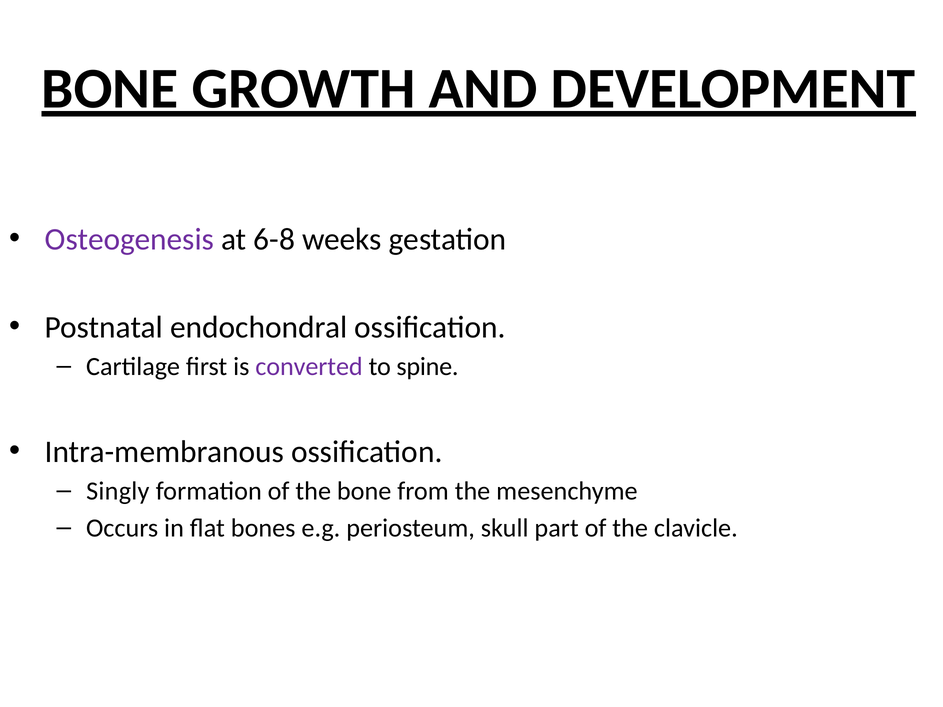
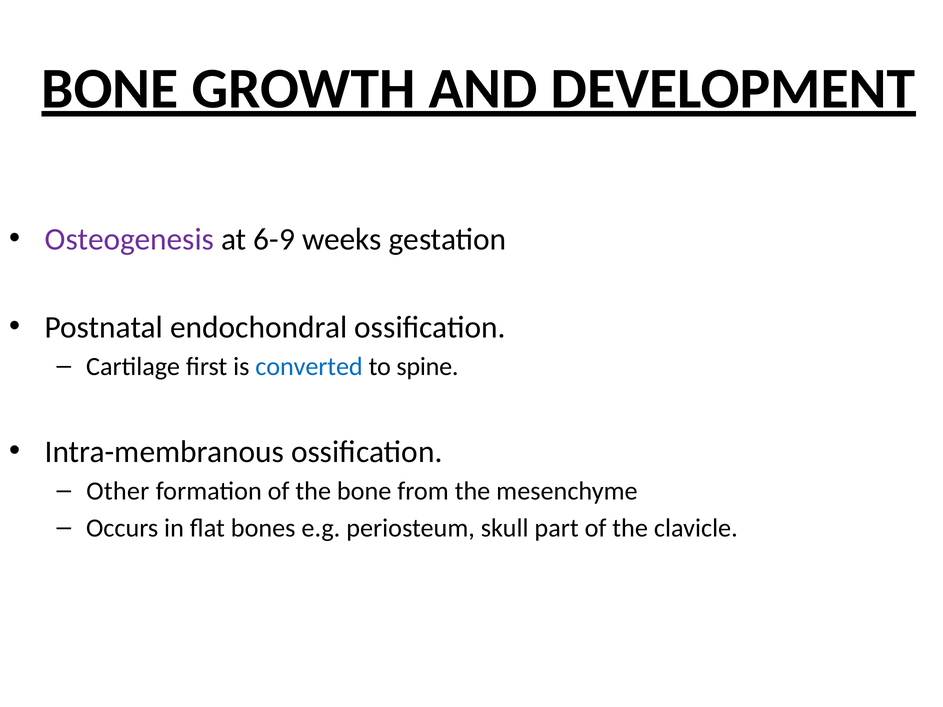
6-8: 6-8 -> 6-9 (274, 239)
converted colour: purple -> blue (309, 367)
Singly: Singly -> Other (118, 491)
